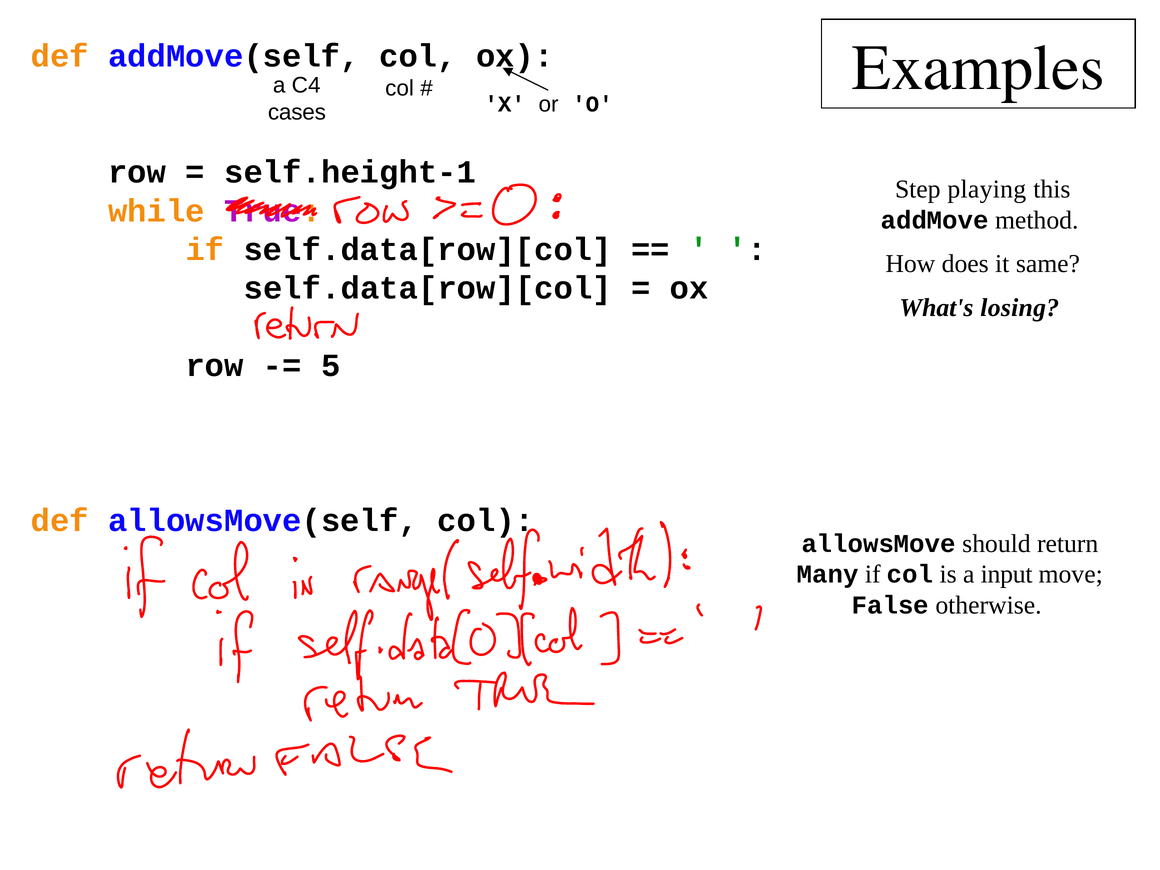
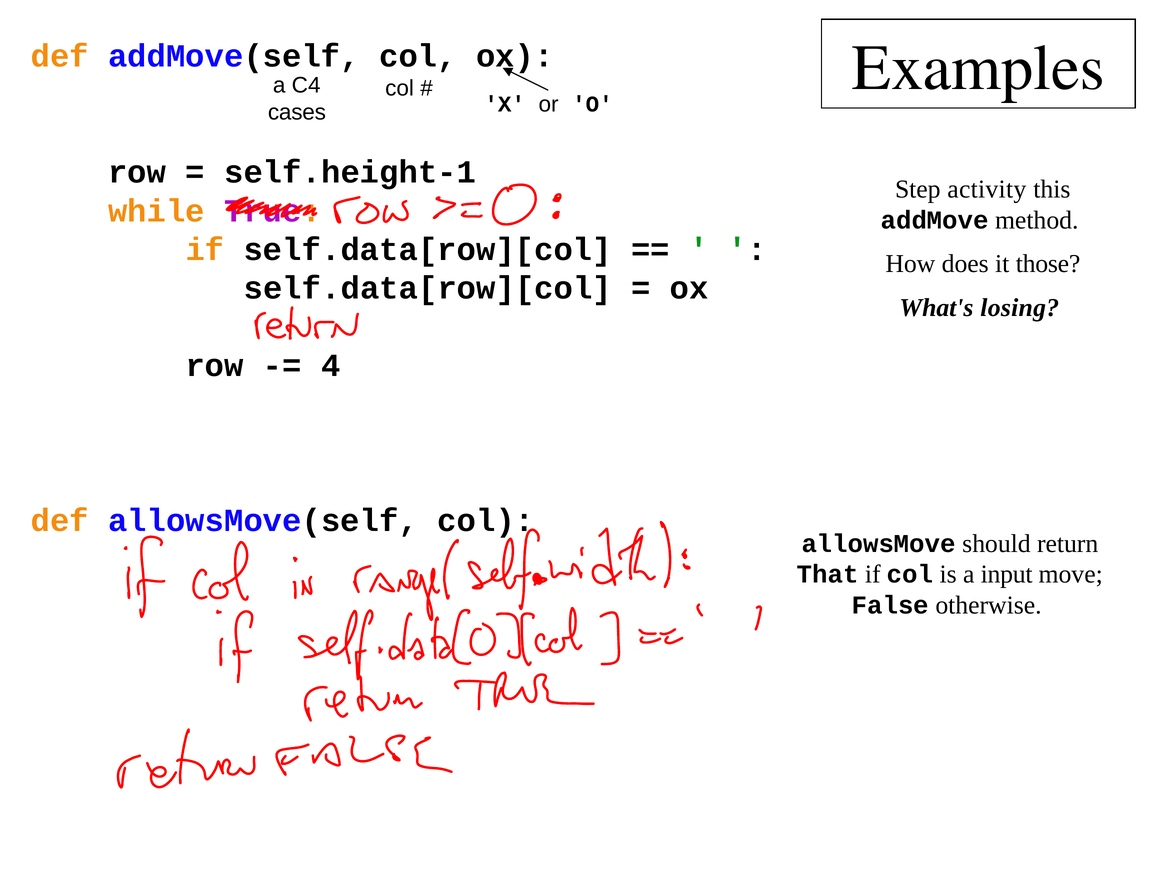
playing: playing -> activity (987, 189)
same: same -> those (1048, 264)
5: 5 -> 4 (331, 366)
Many: Many -> That (828, 574)
